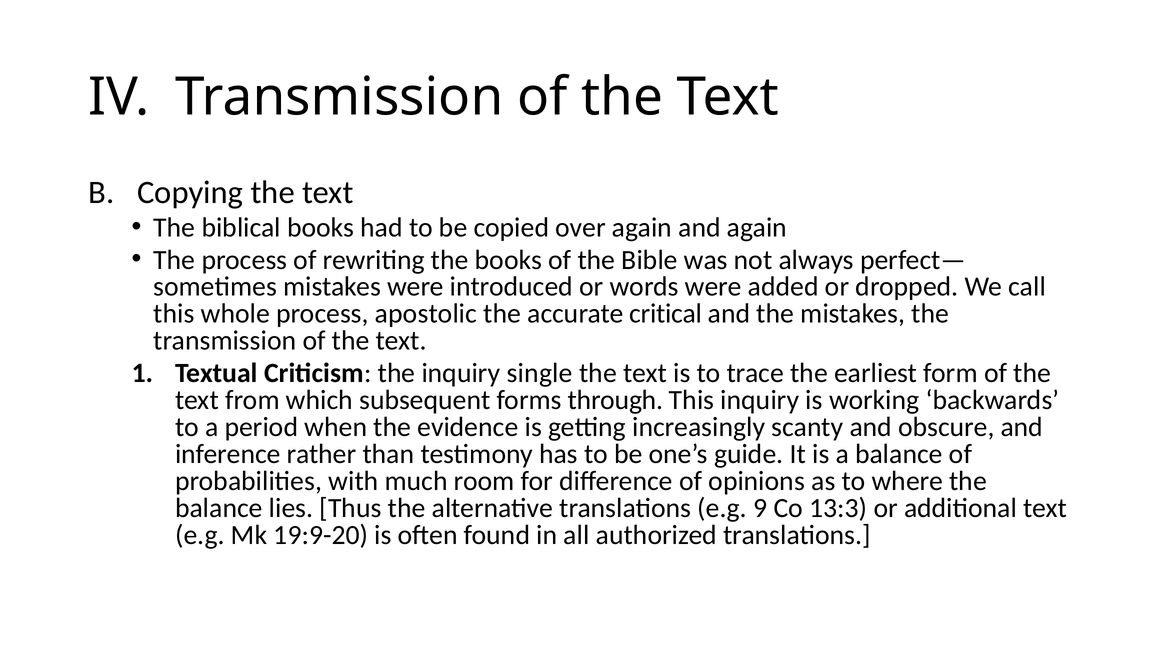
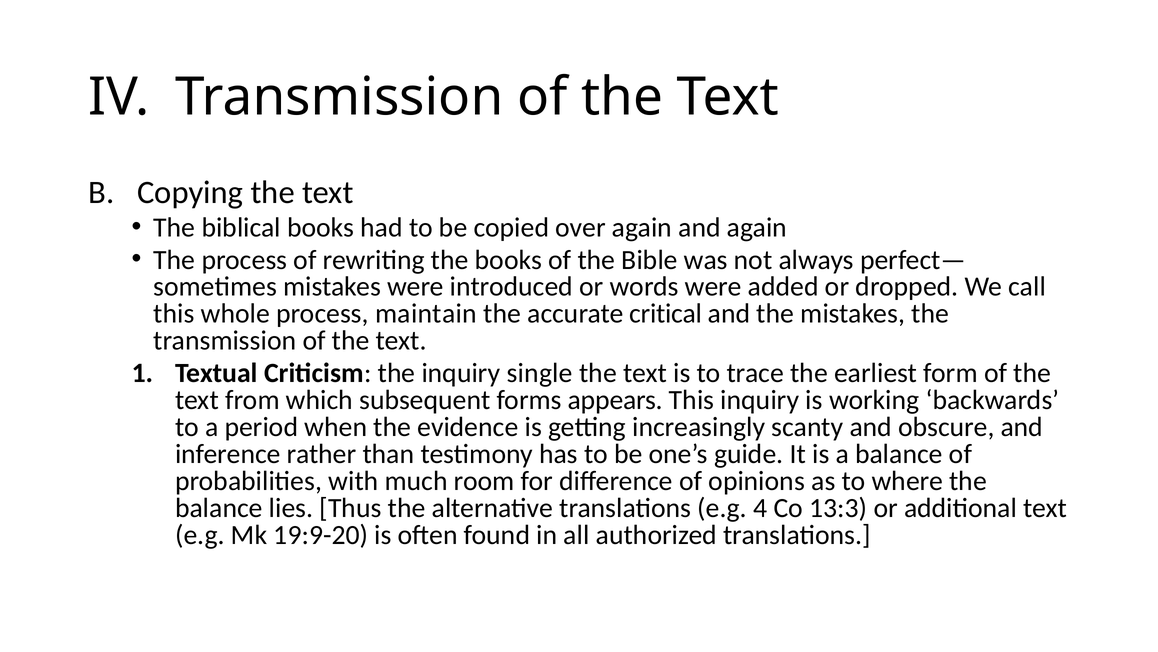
apostolic: apostolic -> maintain (426, 313)
through: through -> appears (615, 400)
9: 9 -> 4 (760, 507)
